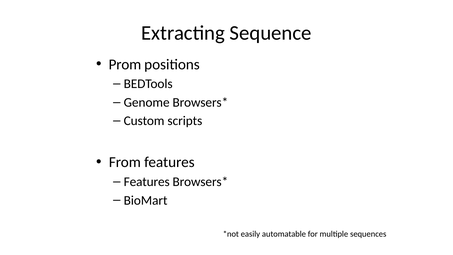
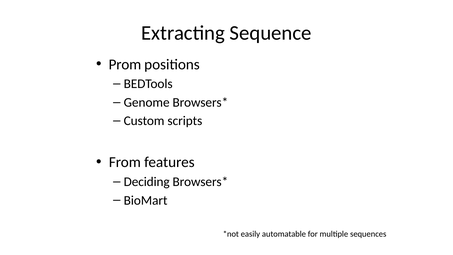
Features: Features -> Deciding (147, 182)
